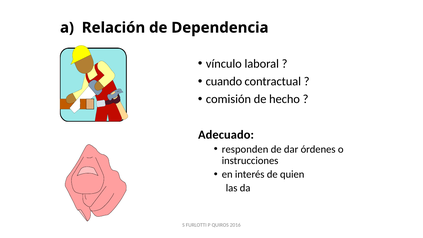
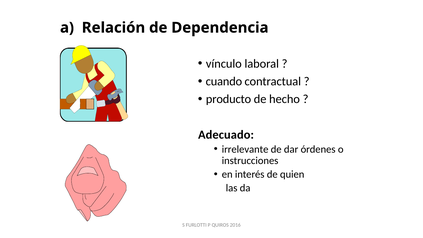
comisión: comisión -> producto (229, 99)
responden: responden -> irrelevante (245, 149)
